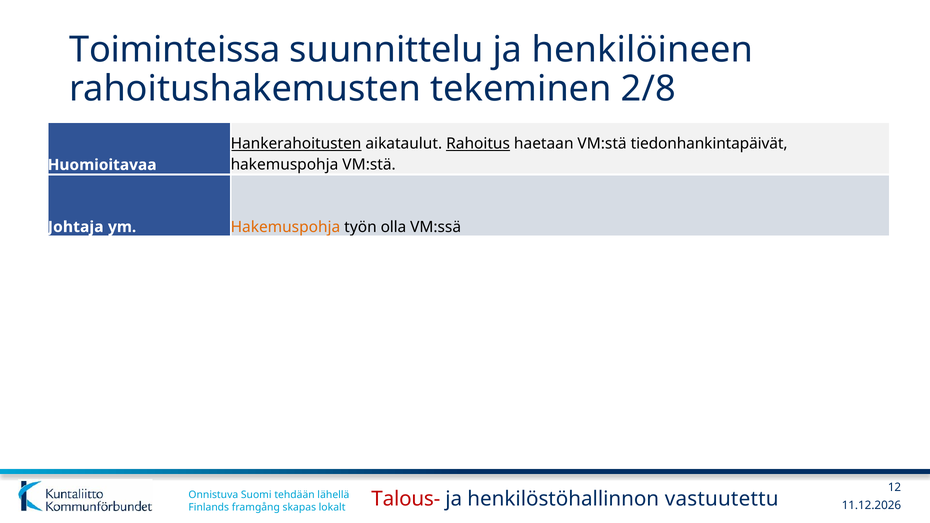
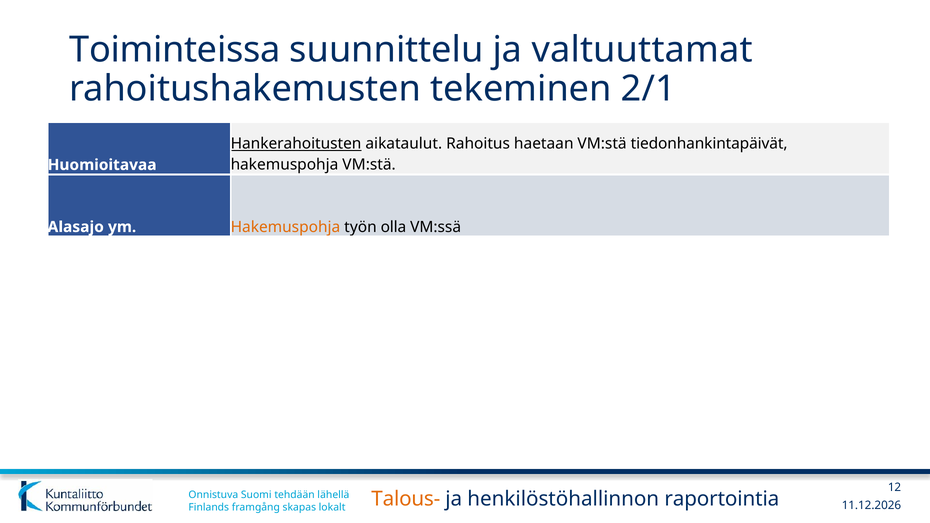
henkilöineen: henkilöineen -> valtuuttamat (642, 50)
2/8: 2/8 -> 2/1 (648, 89)
Rahoitus underline: present -> none (478, 144)
Johtaja: Johtaja -> Alasajo (76, 227)
Talous- colour: red -> orange (406, 499)
vastuutettu: vastuutettu -> raportointia (722, 499)
